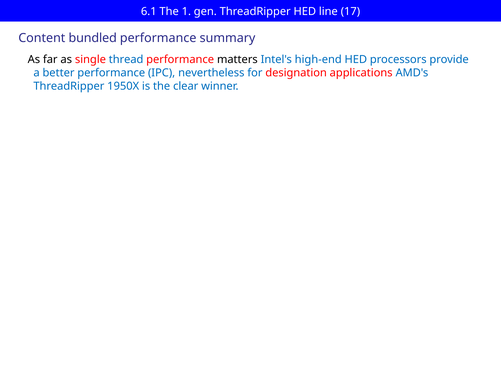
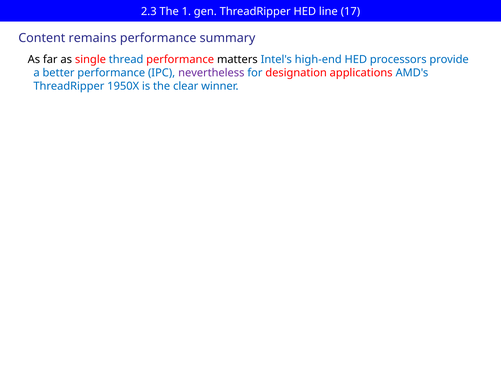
6.1: 6.1 -> 2.3 (149, 12)
bundled: bundled -> remains (93, 38)
nevertheless colour: blue -> purple (211, 73)
